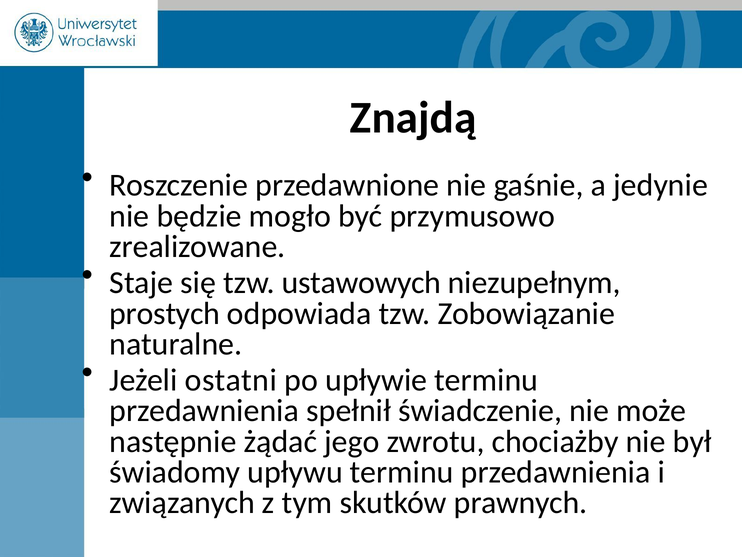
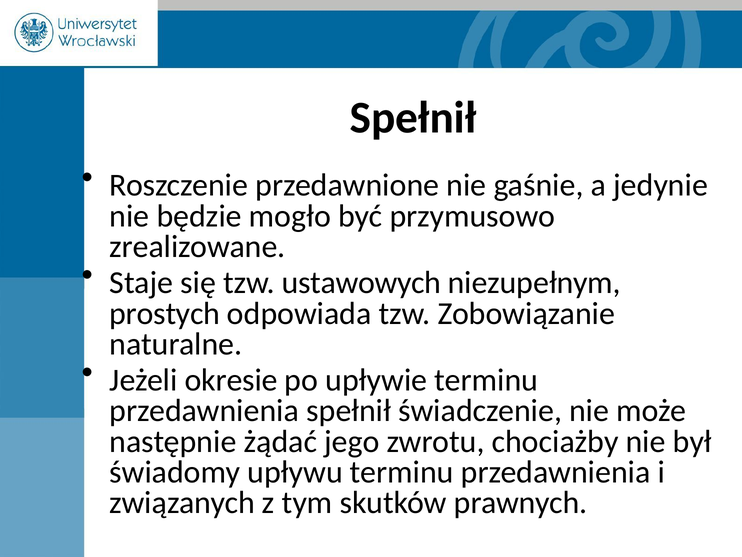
Znajdą: Znajdą -> Spełnił (413, 117)
ostatni: ostatni -> okresie (231, 380)
